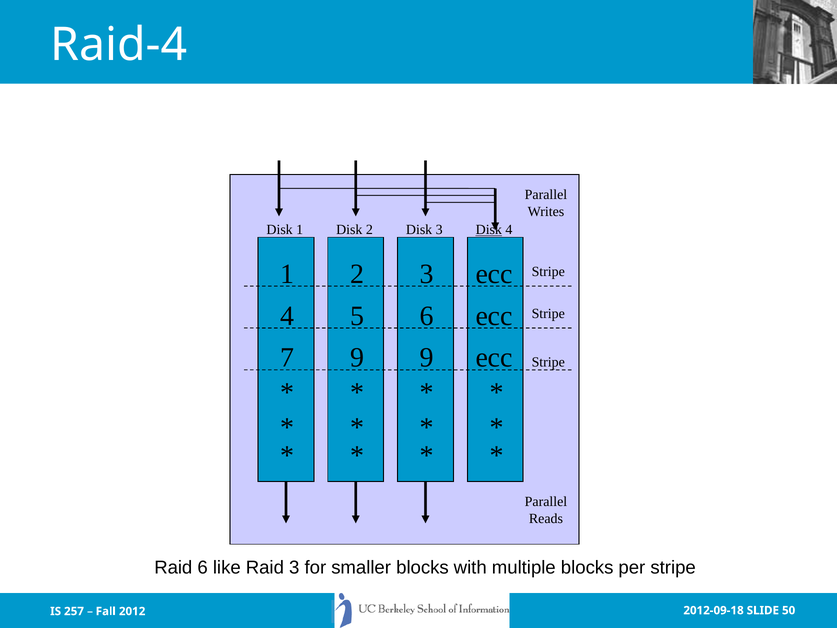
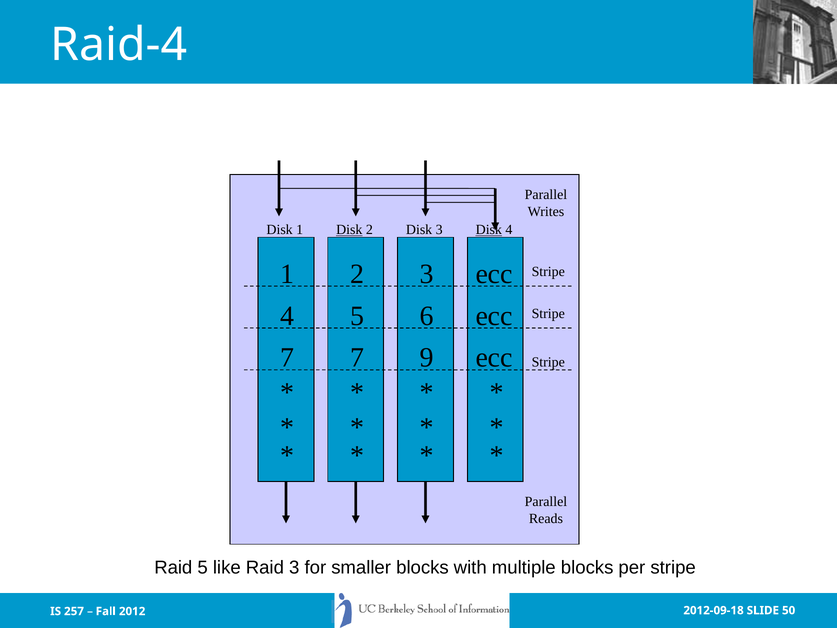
Disk underline: none -> present (349, 230)
7 9: 9 -> 7 (357, 358)
Raid 6: 6 -> 5 (203, 568)
